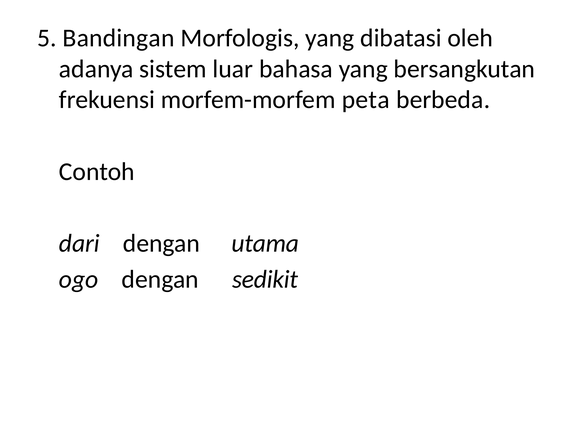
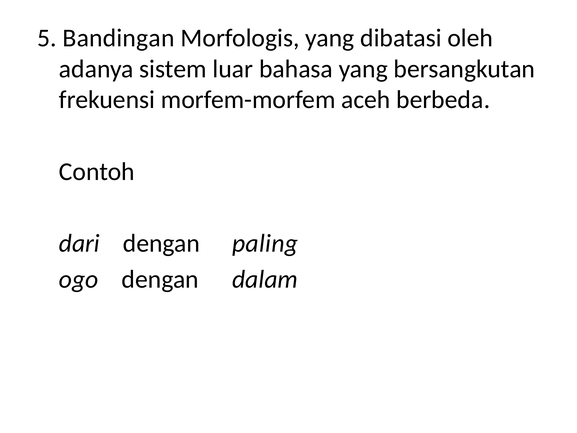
peta: peta -> aceh (366, 100)
utama: utama -> paling (265, 243)
sedikit: sedikit -> dalam (265, 279)
